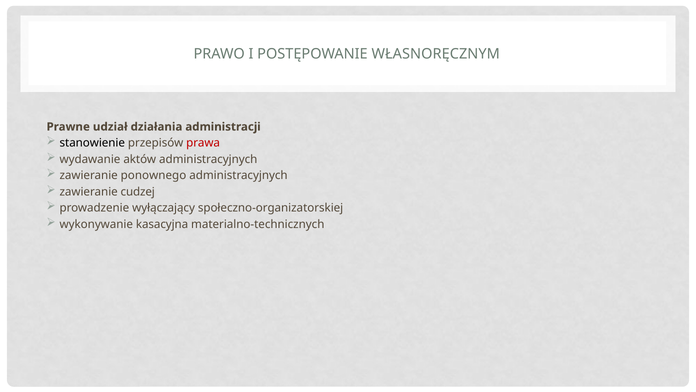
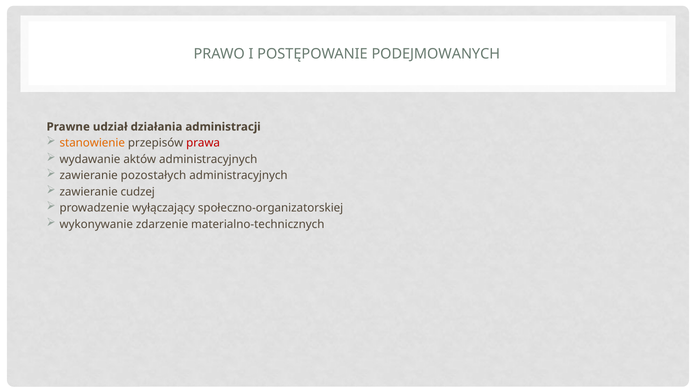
WŁASNORĘCZNYM: WŁASNORĘCZNYM -> PODEJMOWANYCH (436, 54)
stanowienie colour: black -> orange (92, 143)
ponownego: ponownego -> pozostałych (153, 175)
kasacyjna: kasacyjna -> zdarzenie (162, 224)
